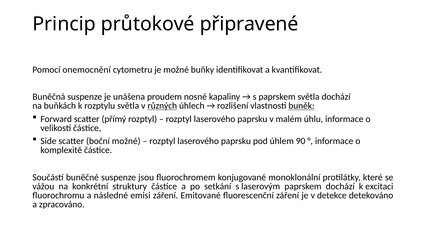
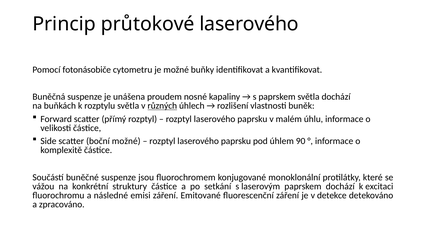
průtokové připravené: připravené -> laserového (249, 24)
onemocnění: onemocnění -> fotonásobiče (87, 70)
buněk underline: present -> none (301, 106)
